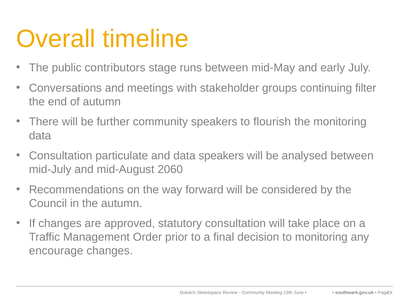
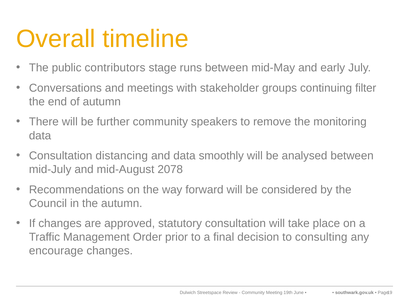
flourish: flourish -> remove (272, 122)
particulate: particulate -> distancing (122, 155)
data speakers: speakers -> smoothly (221, 155)
2060: 2060 -> 2078 (170, 169)
to monitoring: monitoring -> consulting (321, 237)
